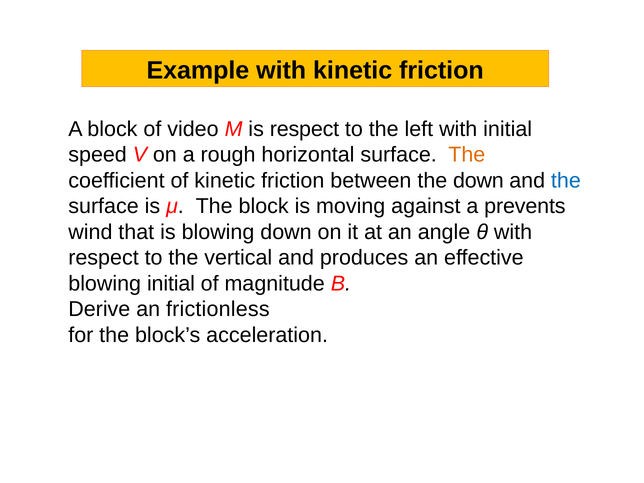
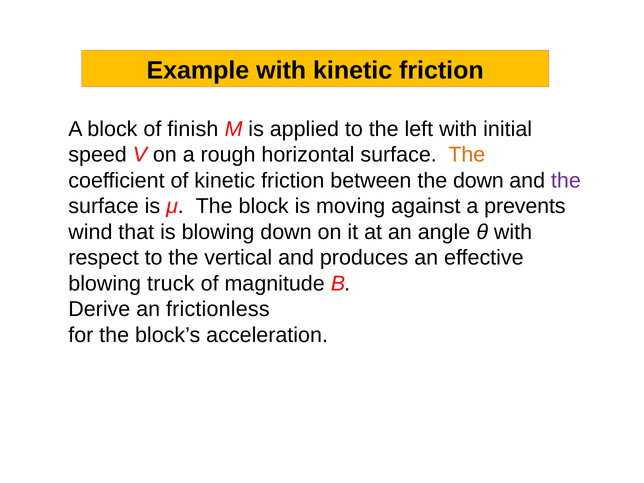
video: video -> finish (193, 129)
is respect: respect -> applied (304, 129)
the colour: blue -> purple (566, 181)
blowing initial: initial -> truck (171, 284)
